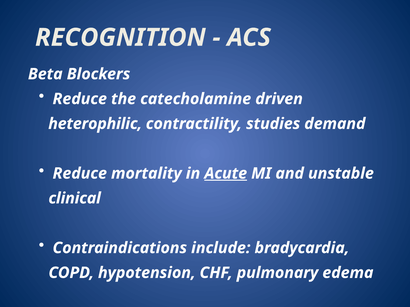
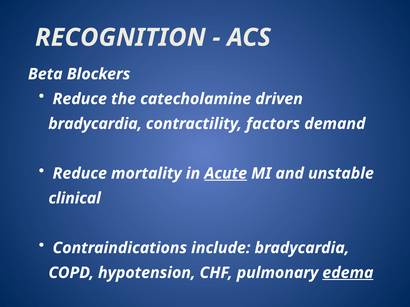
heterophilic: heterophilic -> bradycardia (95, 124)
studies: studies -> factors (273, 124)
edema underline: none -> present (348, 273)
